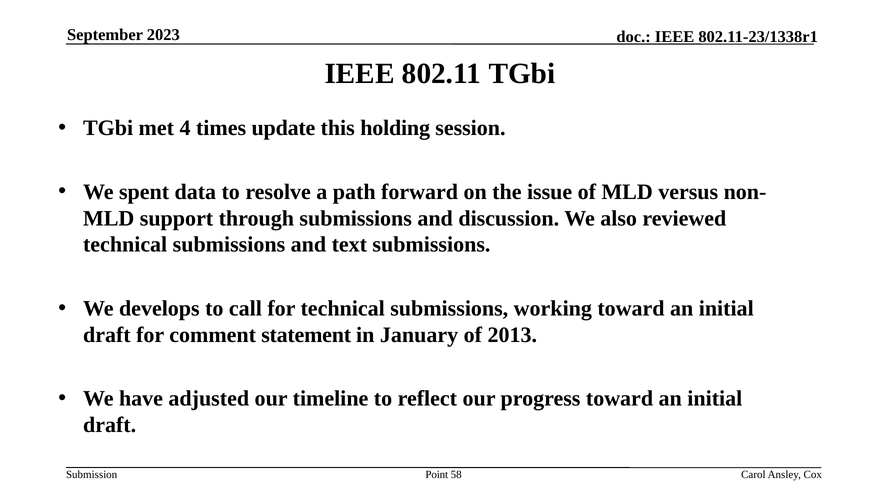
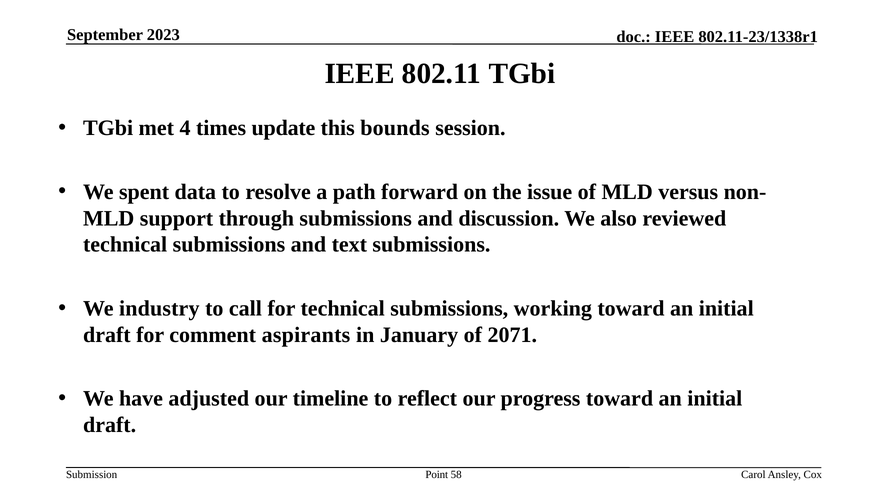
holding: holding -> bounds (395, 128)
develops: develops -> industry (159, 308)
statement: statement -> aspirants (306, 335)
2013: 2013 -> 2071 (512, 335)
